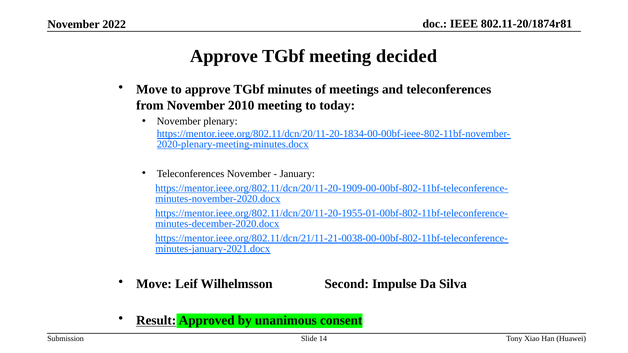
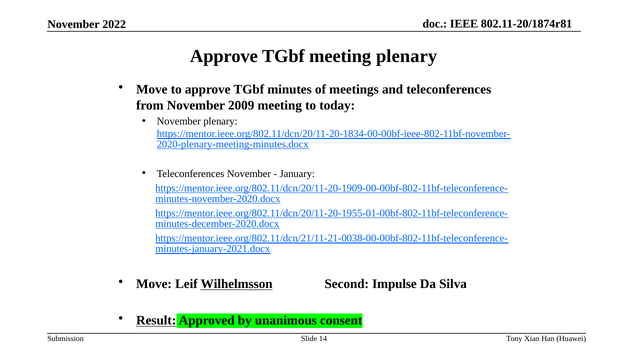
meeting decided: decided -> plenary (407, 56)
2010: 2010 -> 2009 (241, 105)
Wilhelmsson underline: none -> present (237, 284)
